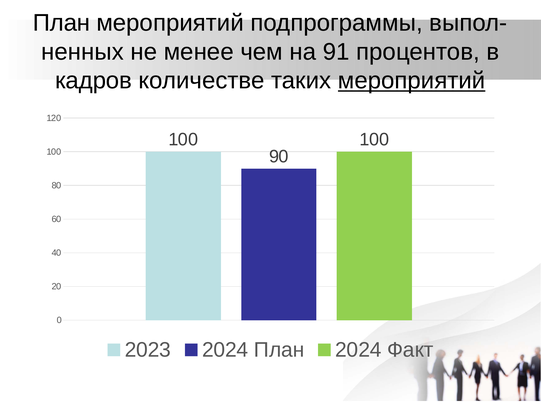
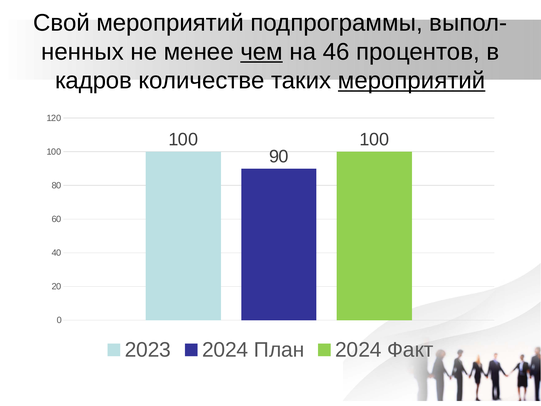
План: План -> Свой (62, 23)
чем underline: none -> present (262, 52)
91: 91 -> 46 (336, 52)
